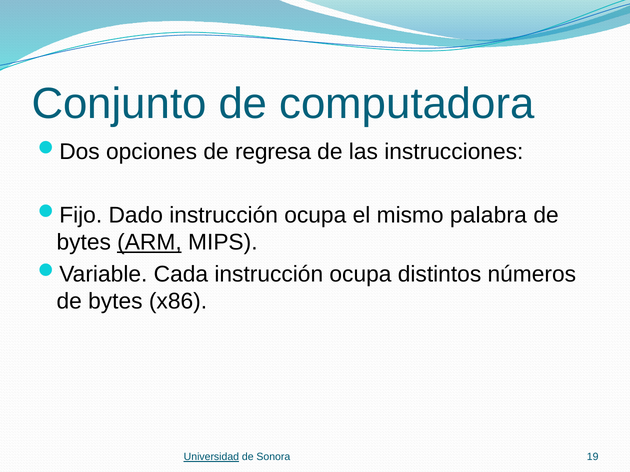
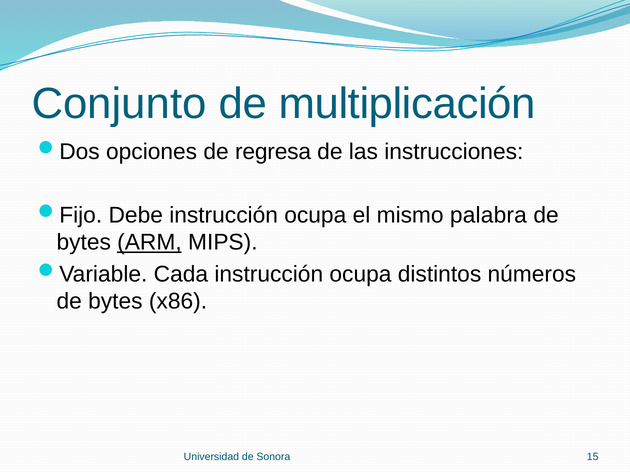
computadora: computadora -> multiplicación (407, 104)
Dado: Dado -> Debe (136, 215)
Universidad underline: present -> none (211, 458)
19: 19 -> 15 (593, 458)
